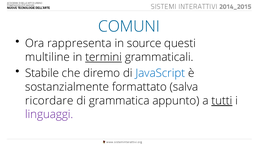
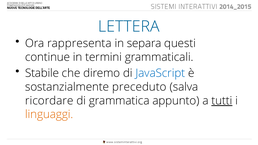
COMUNI: COMUNI -> LETTERA (129, 27)
source: source -> separa (144, 43)
multiline: multiline -> continue (48, 57)
termini underline: present -> none (104, 57)
formattato: formattato -> preceduto (139, 87)
linguaggi colour: purple -> orange (49, 115)
